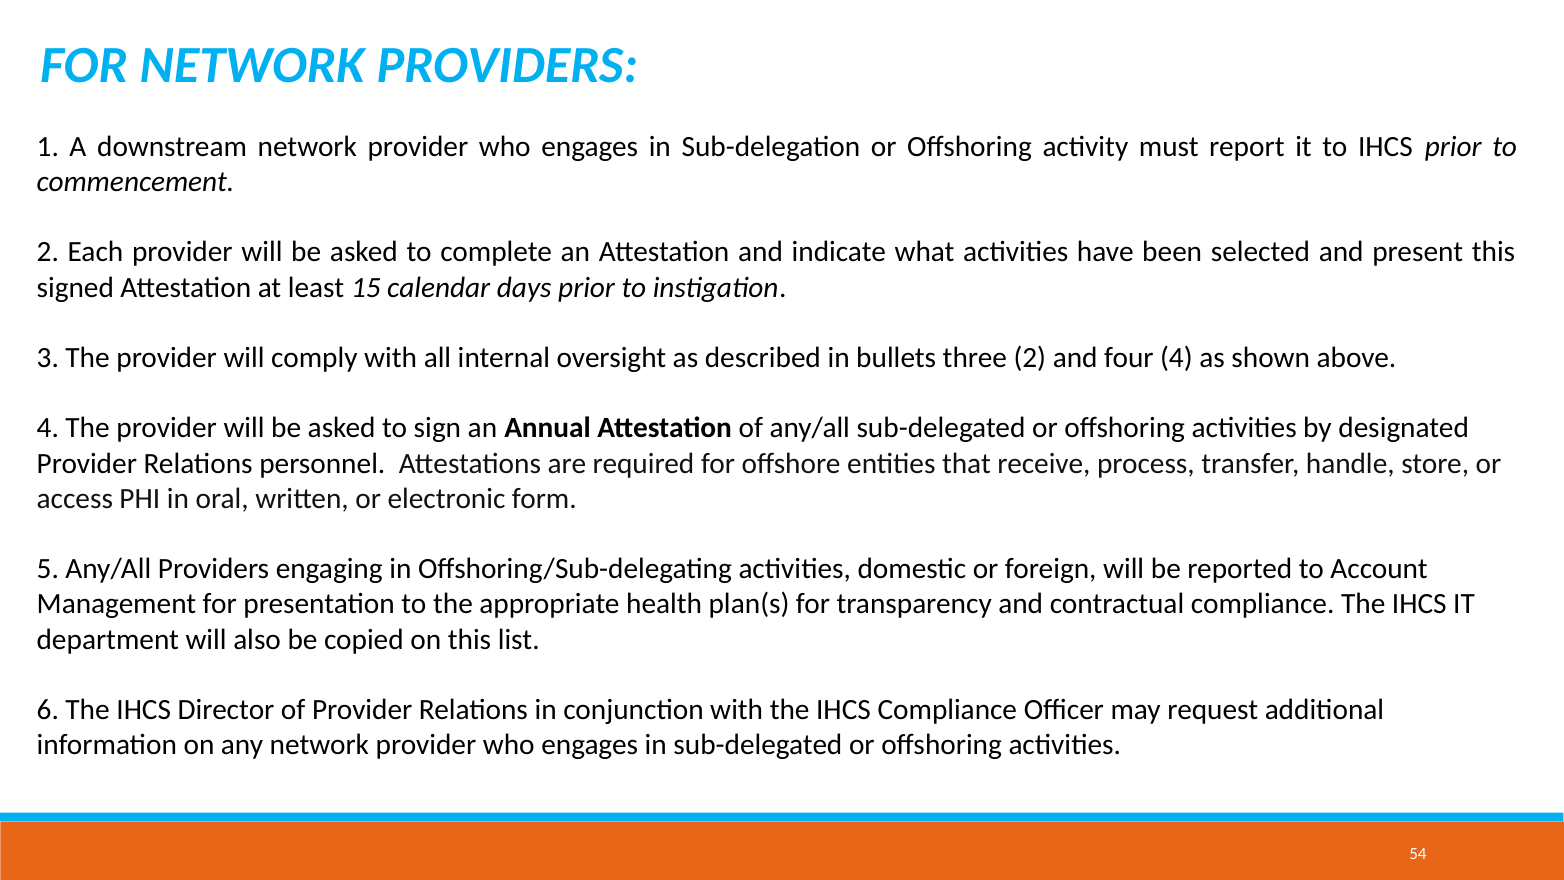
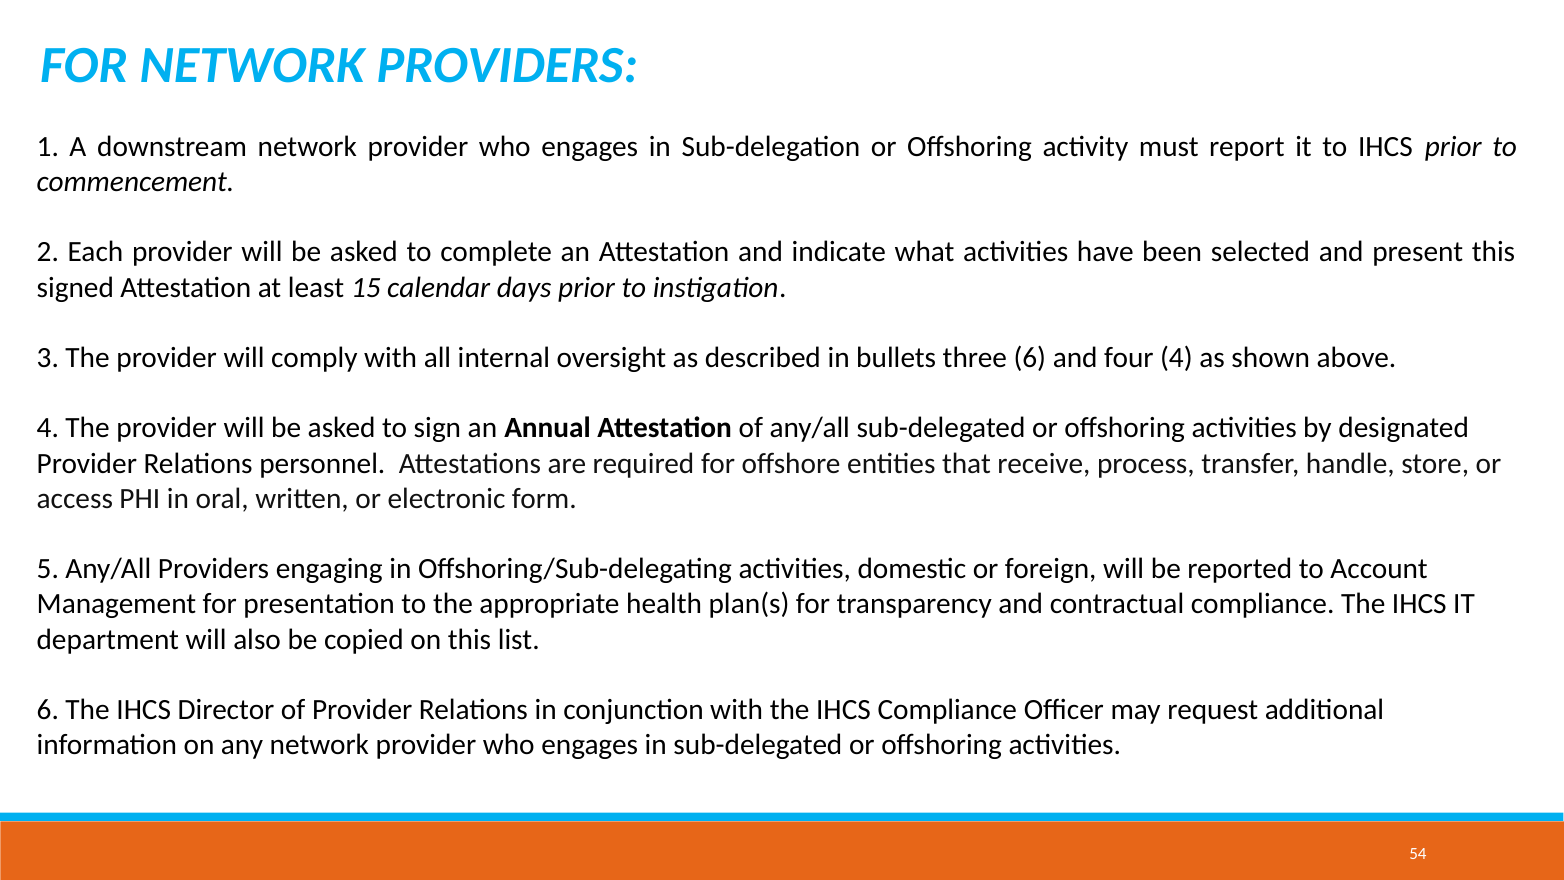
three 2: 2 -> 6 (1030, 358)
